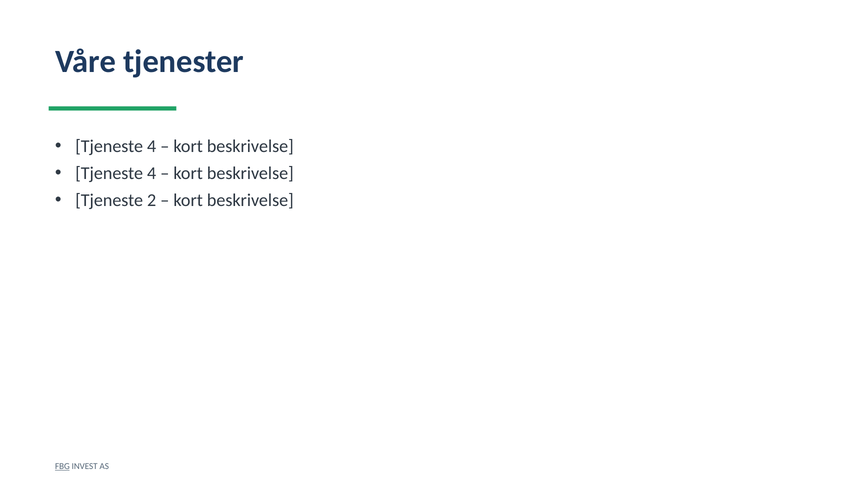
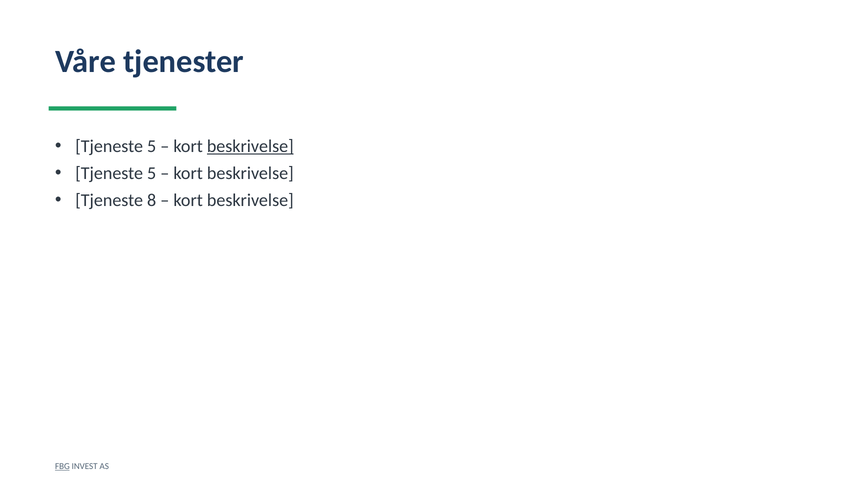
4: 4 -> 5 (152, 147)
beskrivelse underline: none -> present (250, 147)
4: 4 -> 5 (152, 174)
2: 2 -> 8 (152, 201)
